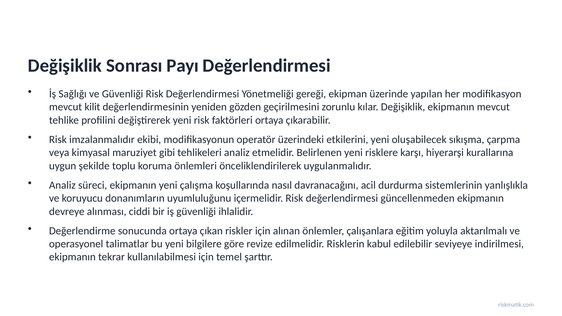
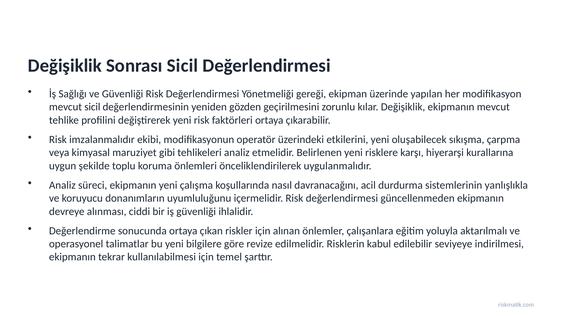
Sonrası Payı: Payı -> Sicil (182, 66)
mevcut kilit: kilit -> sicil (92, 107)
